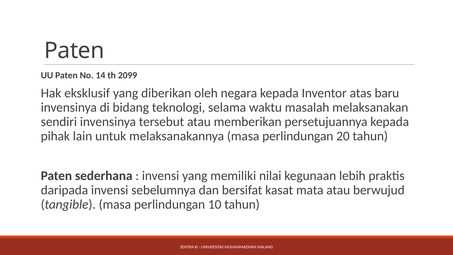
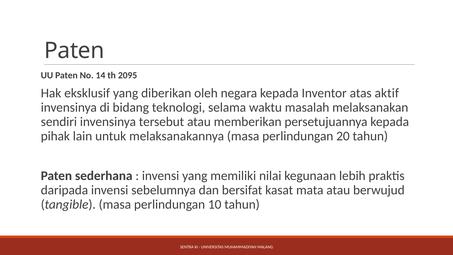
2099: 2099 -> 2095 (128, 75)
baru: baru -> aktif (387, 93)
